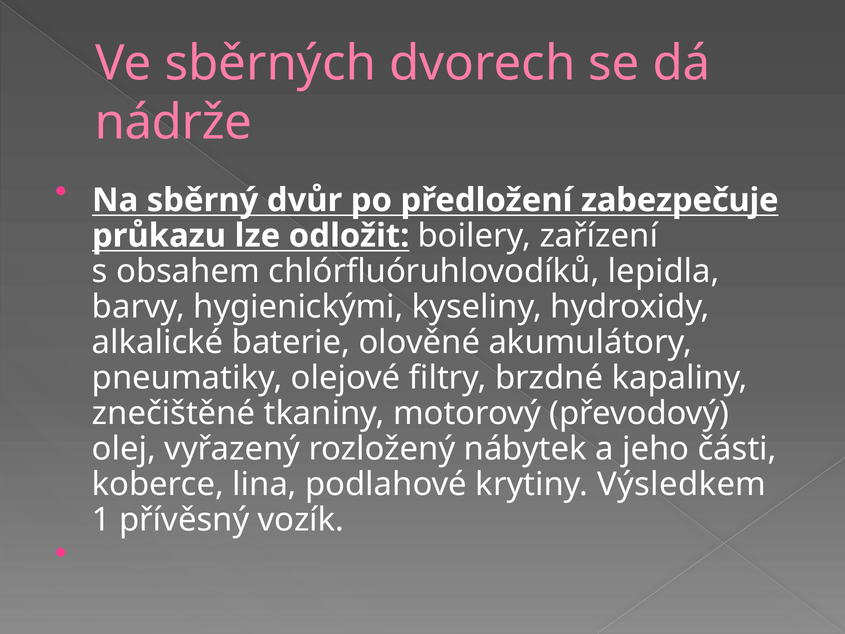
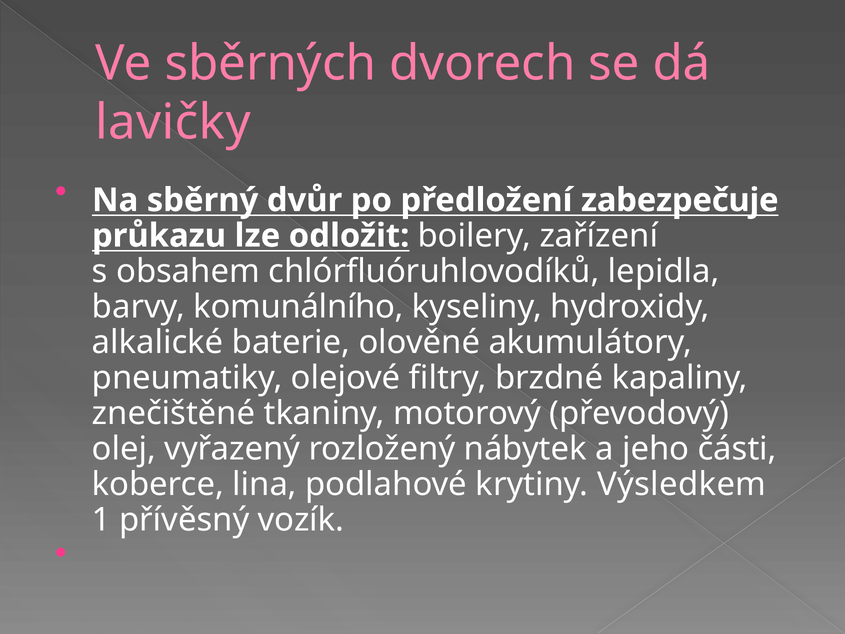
nádrže: nádrže -> lavičky (173, 122)
hygienickými: hygienickými -> komunálního (299, 307)
